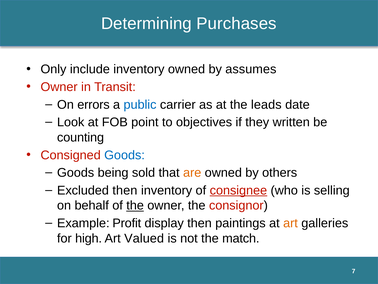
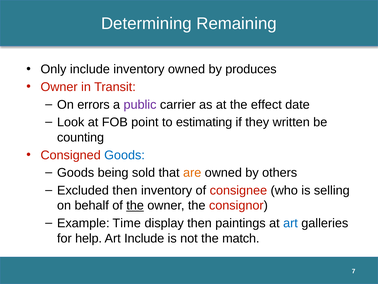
Purchases: Purchases -> Remaining (237, 24)
assumes: assumes -> produces (251, 69)
public colour: blue -> purple (140, 104)
leads: leads -> effect (266, 104)
objectives: objectives -> estimating (204, 122)
consignee underline: present -> none (238, 190)
Profit: Profit -> Time (127, 223)
art colour: orange -> blue (290, 223)
high: high -> help (89, 238)
Art Valued: Valued -> Include (144, 238)
